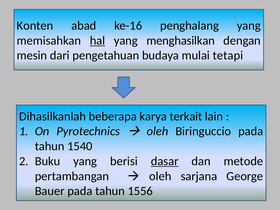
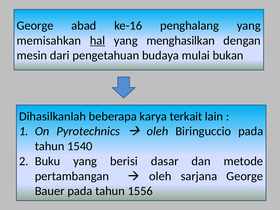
Konten: Konten -> George (35, 26)
tetapi: tetapi -> bukan (228, 55)
dasar underline: present -> none (165, 161)
